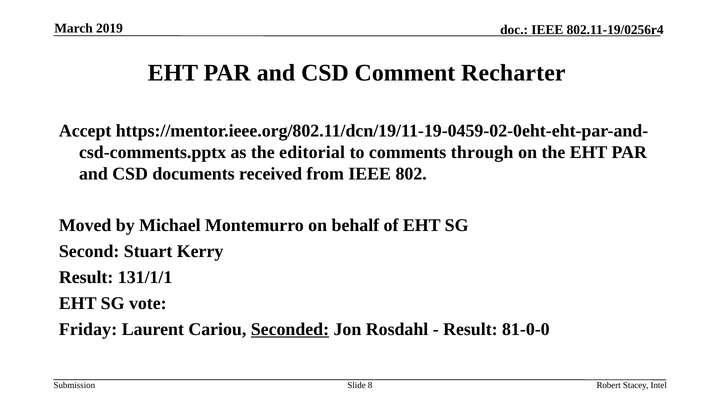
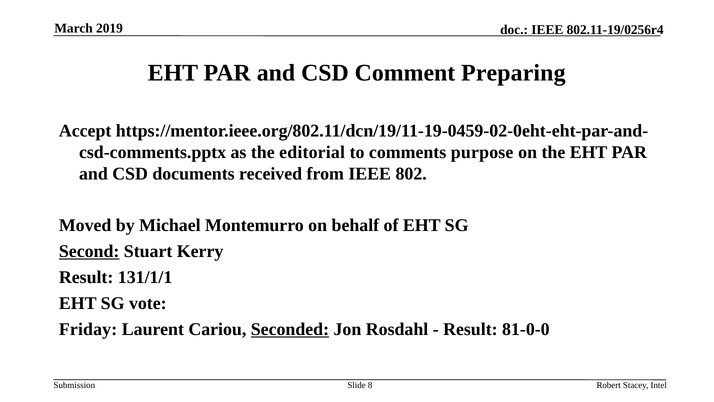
Recharter: Recharter -> Preparing (513, 73)
through: through -> purpose (482, 152)
Second underline: none -> present (89, 251)
